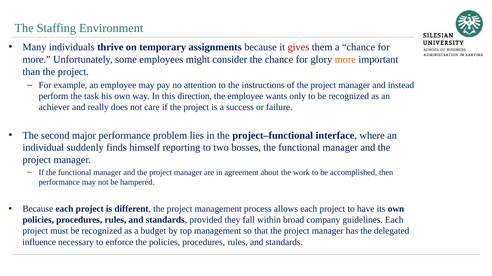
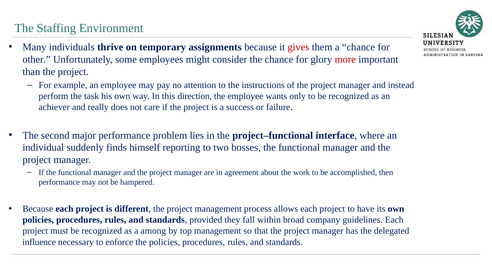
more: more -> other (37, 60)
more colour: orange -> red (345, 60)
budget: budget -> among (153, 232)
